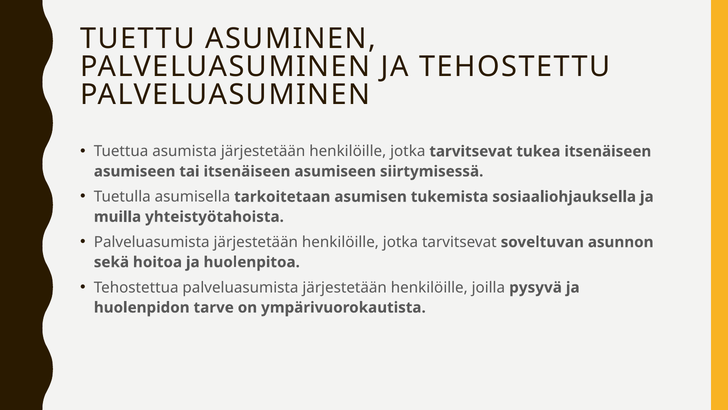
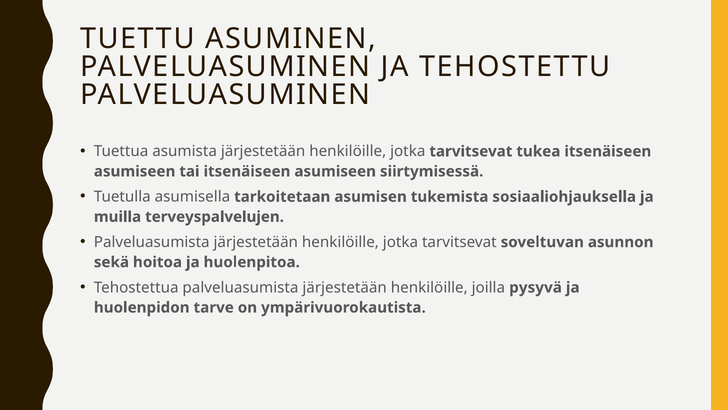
yhteistyötahoista: yhteistyötahoista -> terveyspalvelujen (215, 217)
